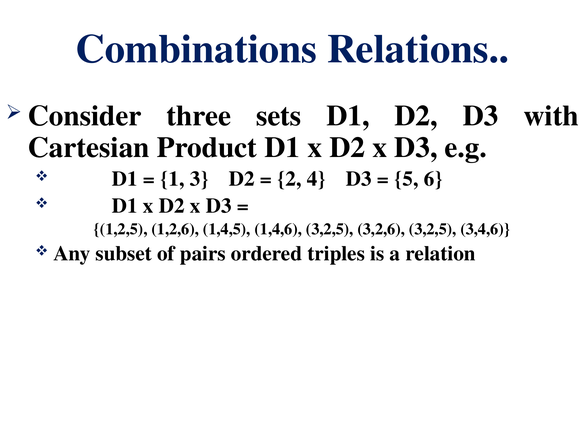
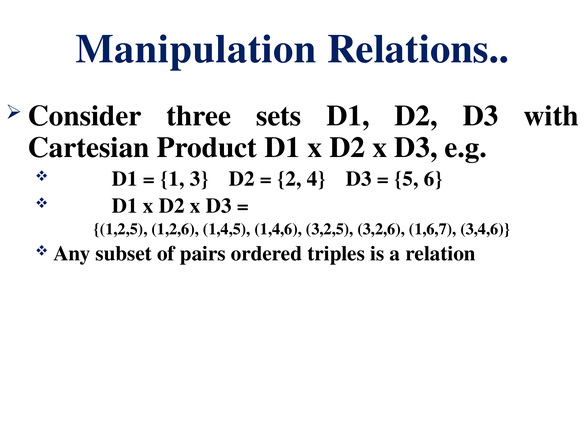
Combinations: Combinations -> Manipulation (196, 49)
3,2,6 3,2,5: 3,2,5 -> 1,6,7 (433, 230)
